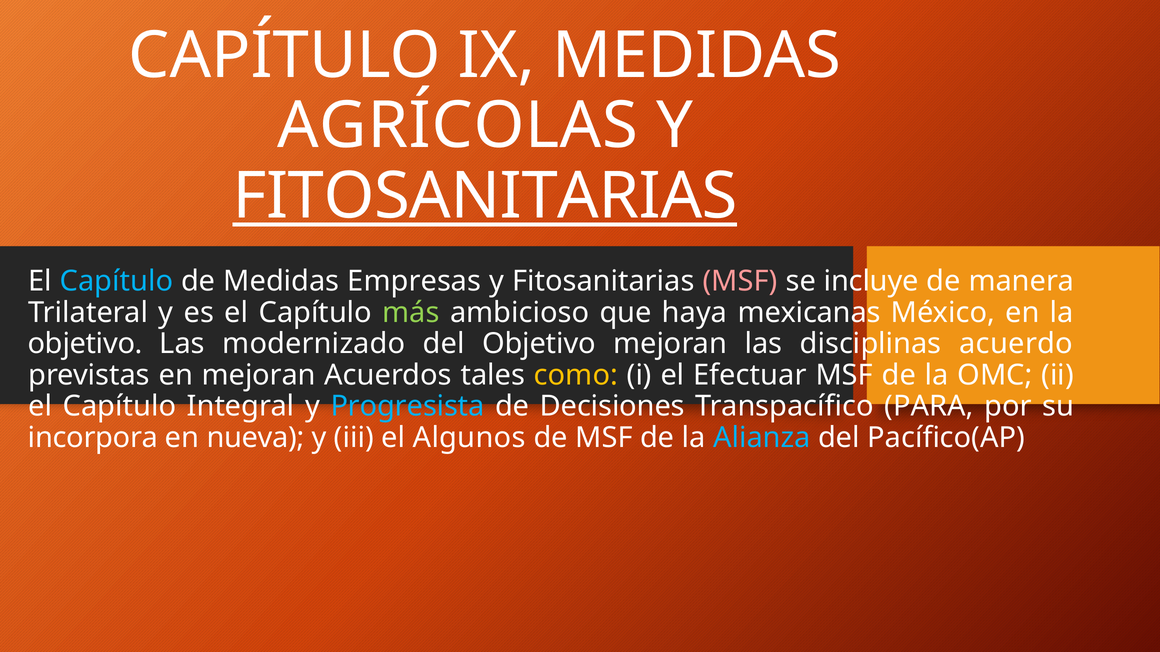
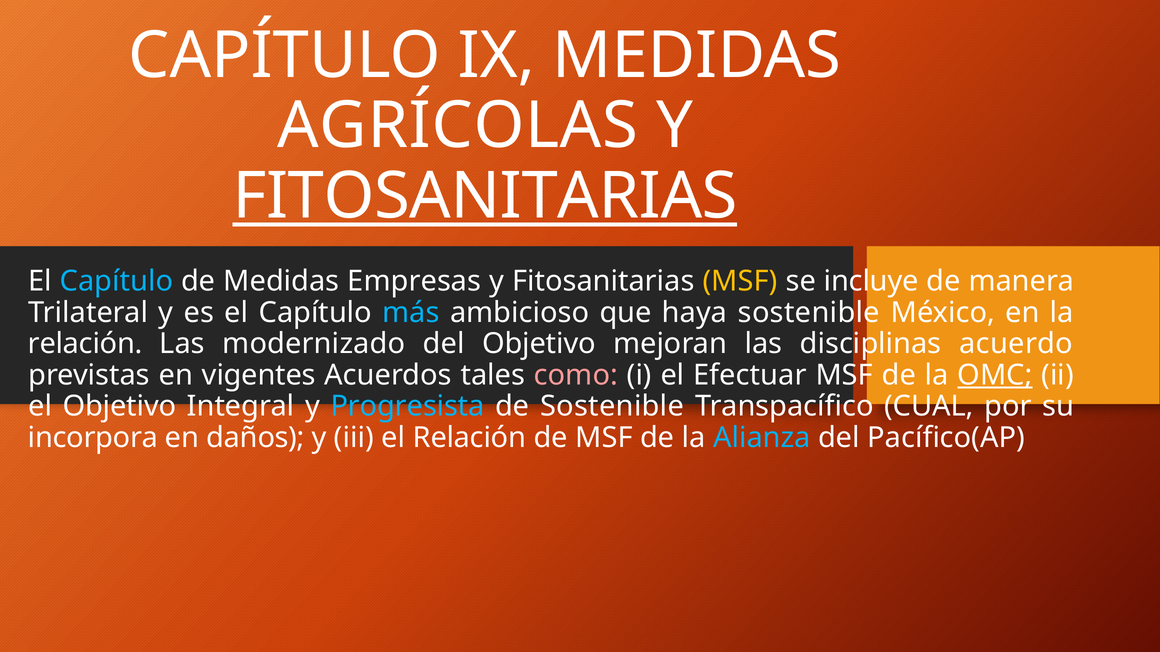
MSF colour: pink -> yellow (740, 281)
más colour: light green -> light blue (411, 313)
haya mexicanas: mexicanas -> sostenible (809, 313)
objetivo: objetivo -> relación (85, 344)
en mejoran: mejoran -> vigentes (259, 375)
como colour: yellow -> pink (576, 375)
OMC underline: none -> present (995, 375)
Capítulo: Capítulo -> Objetivo (120, 407)
de Decisiones: Decisiones -> Sostenible (612, 407)
PARA: PARA -> CUAL (929, 407)
nueva: nueva -> daños (256, 438)
el Algunos: Algunos -> Relación (469, 438)
